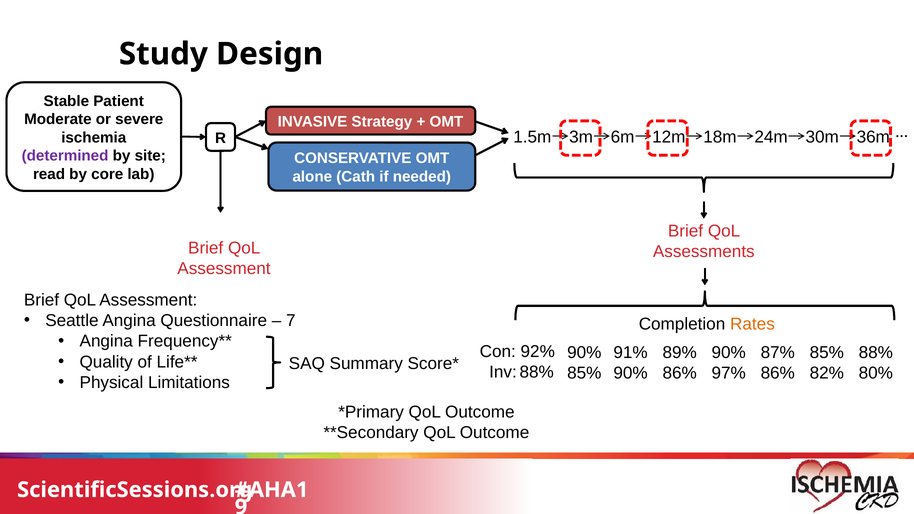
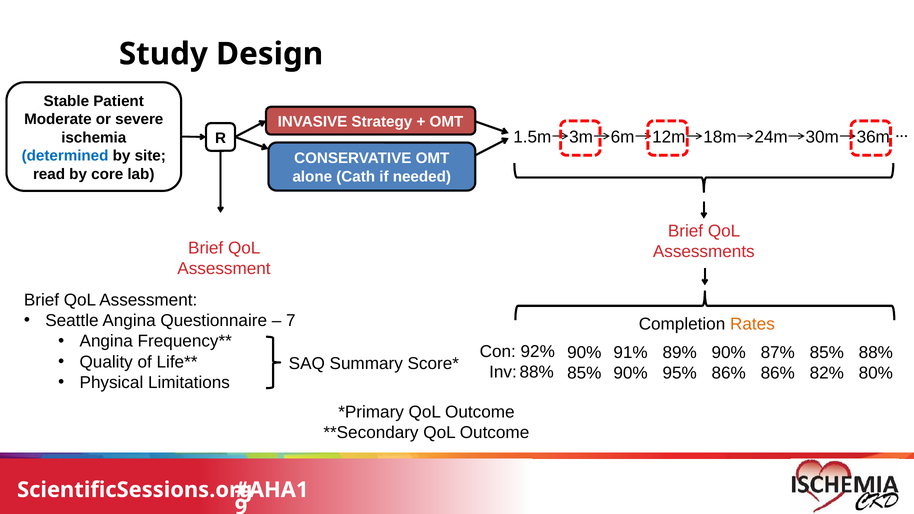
determined colour: purple -> blue (65, 156)
86%: 86% -> 95% (680, 373)
97%: 97% -> 86% (729, 373)
